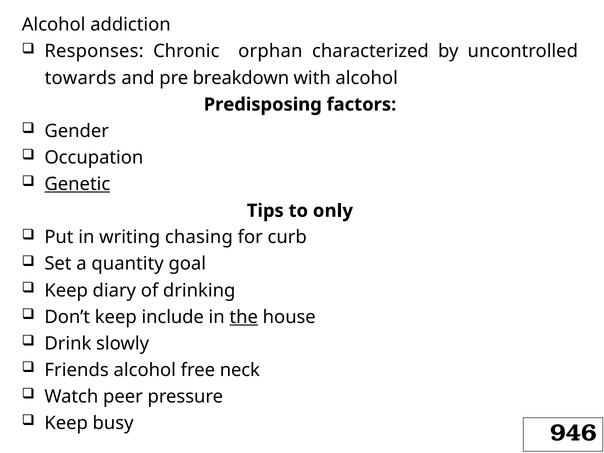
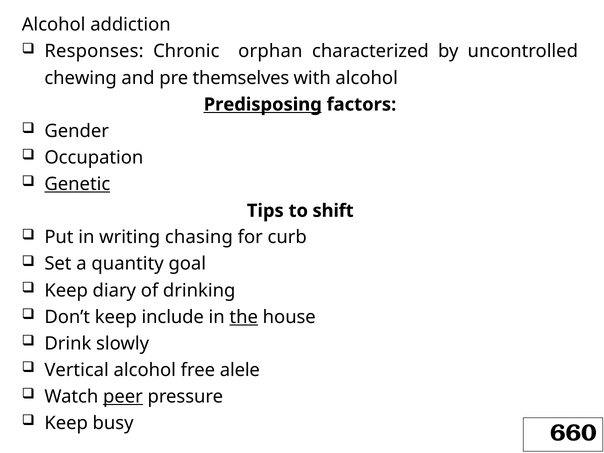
towards: towards -> chewing (81, 78)
breakdown: breakdown -> themselves (241, 78)
Predisposing underline: none -> present (263, 105)
only: only -> shift (333, 211)
Friends: Friends -> Vertical (77, 370)
neck: neck -> alele (240, 370)
peer underline: none -> present (123, 397)
946: 946 -> 660 (574, 433)
